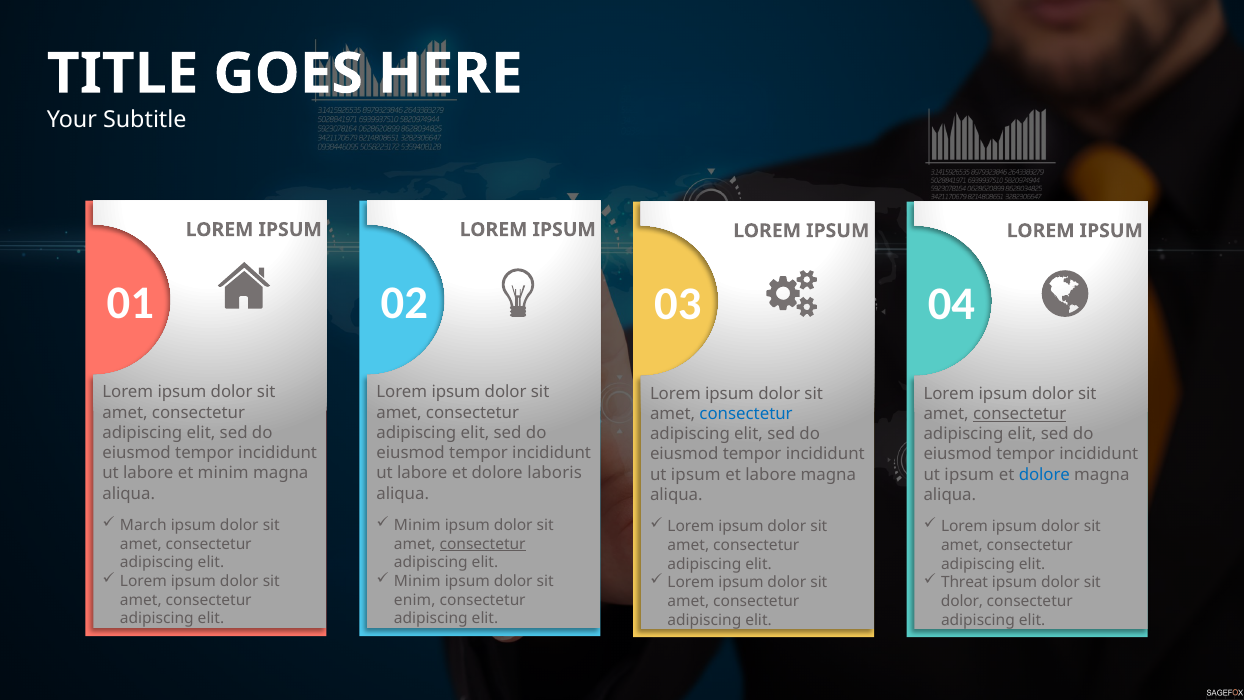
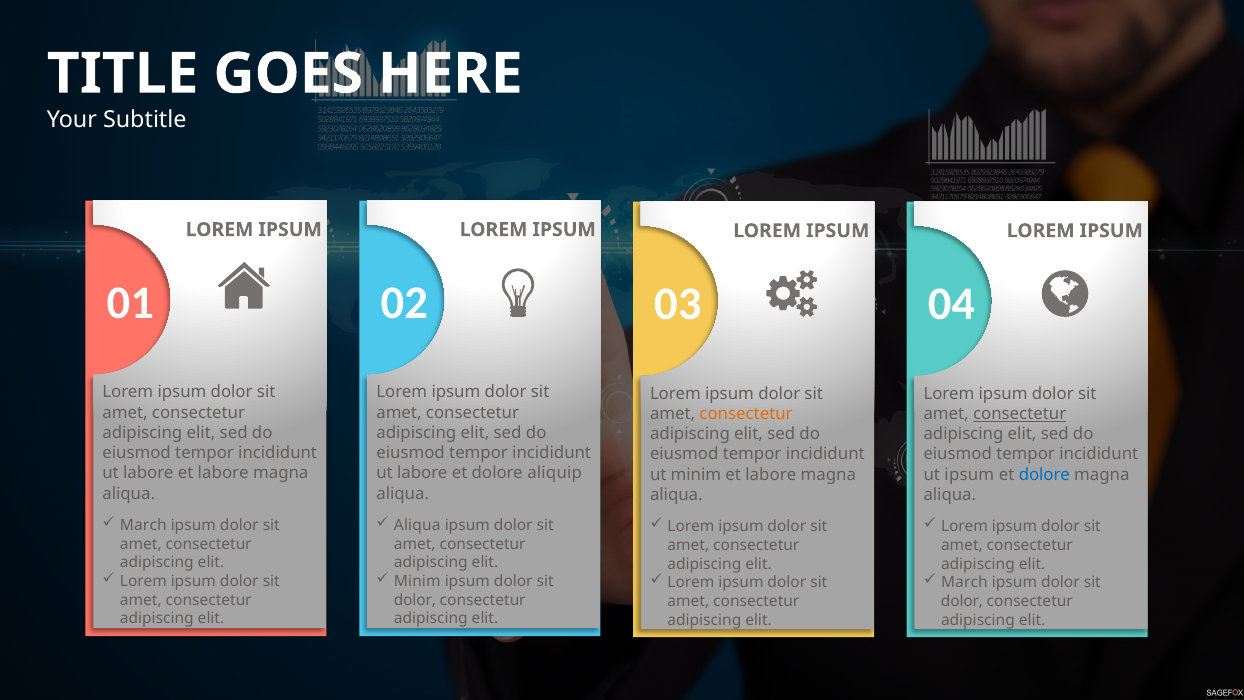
consectetur colour: blue -> orange (746, 414)
labore et minim: minim -> labore (223, 473)
laboris: laboris -> aliquip (555, 473)
ipsum: ipsum -> minim (696, 474)
Minim: Minim -> Aliqua (417, 525)
consectetur underline: present -> none (483, 544)
Threat: Threat -> March (964, 582)
enim: enim -> dolor (415, 600)
